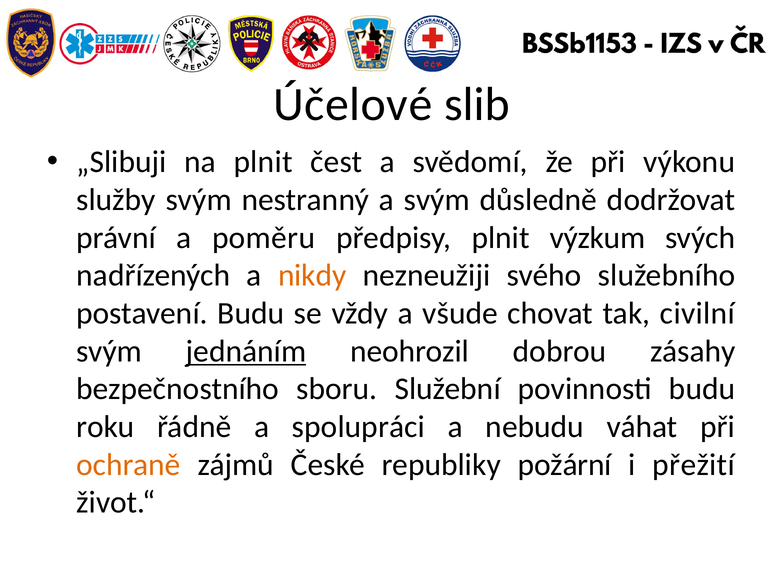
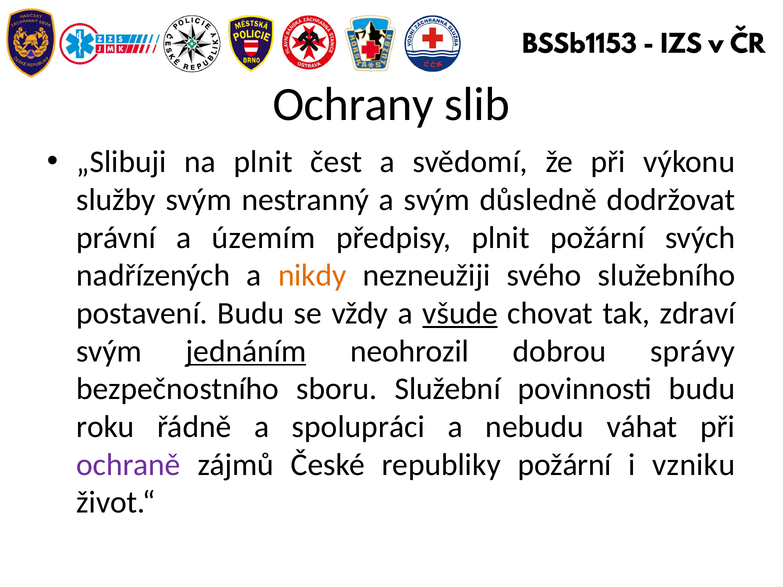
Účelové: Účelové -> Ochrany (353, 104)
poměru: poměru -> územím (264, 238)
plnit výzkum: výzkum -> požární (597, 238)
všude underline: none -> present (460, 313)
civilní: civilní -> zdraví (698, 313)
zásahy: zásahy -> správy (693, 351)
ochraně colour: orange -> purple (128, 465)
přežití: přežití -> vzniku (694, 465)
